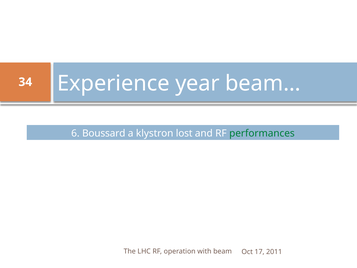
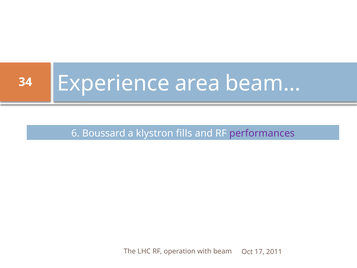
year: year -> area (197, 83)
lost: lost -> fills (184, 133)
performances colour: green -> purple (262, 133)
